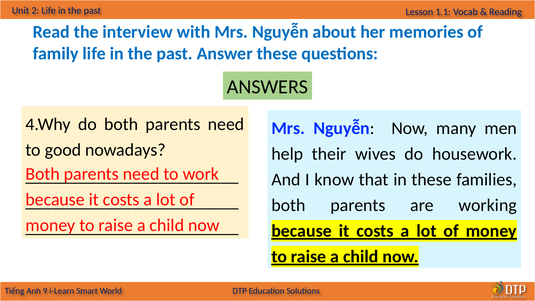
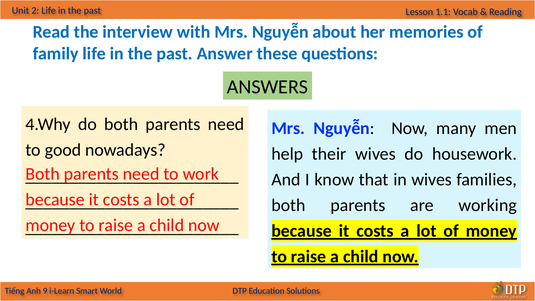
in these: these -> wives (432, 180)
